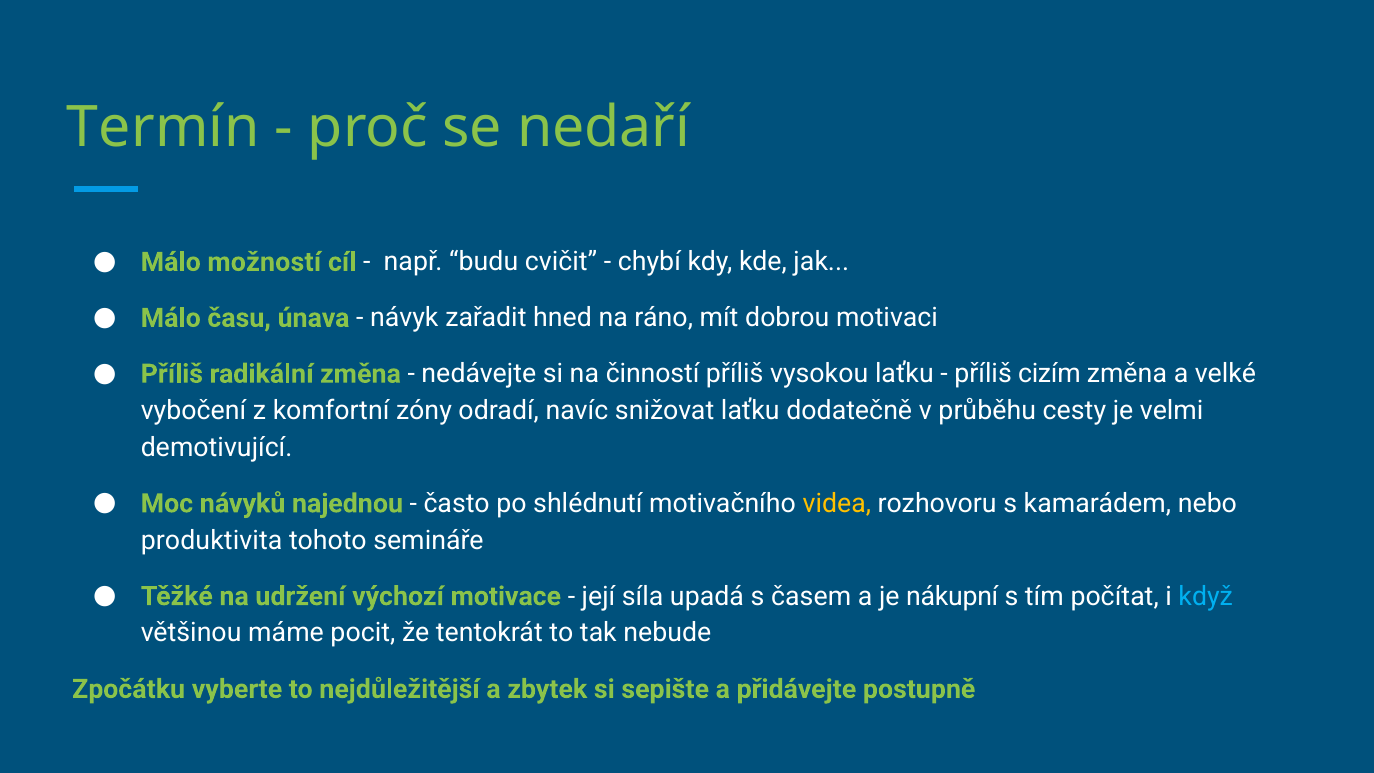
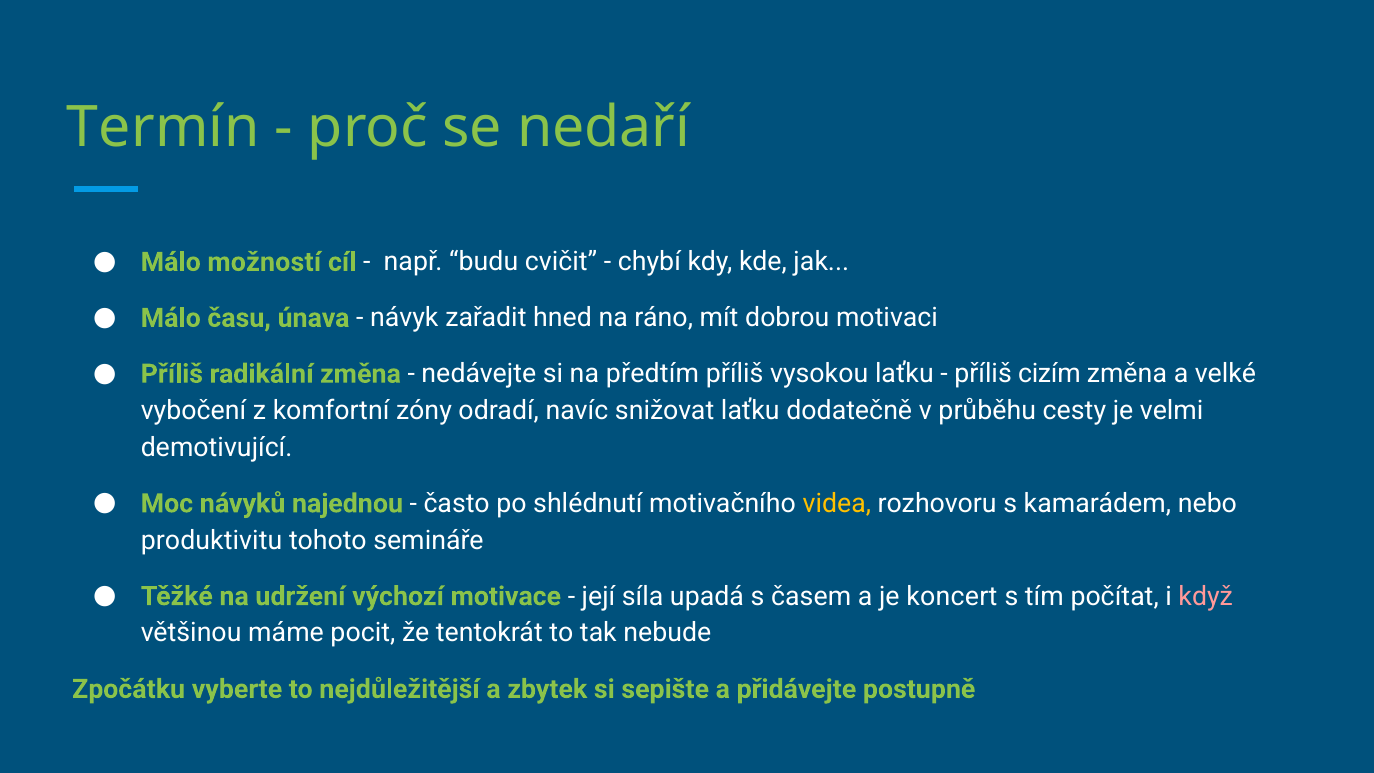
činností: činností -> předtím (652, 374)
produktivita: produktivita -> produktivitu (212, 540)
nákupní: nákupní -> koncert (952, 596)
když colour: light blue -> pink (1206, 596)
